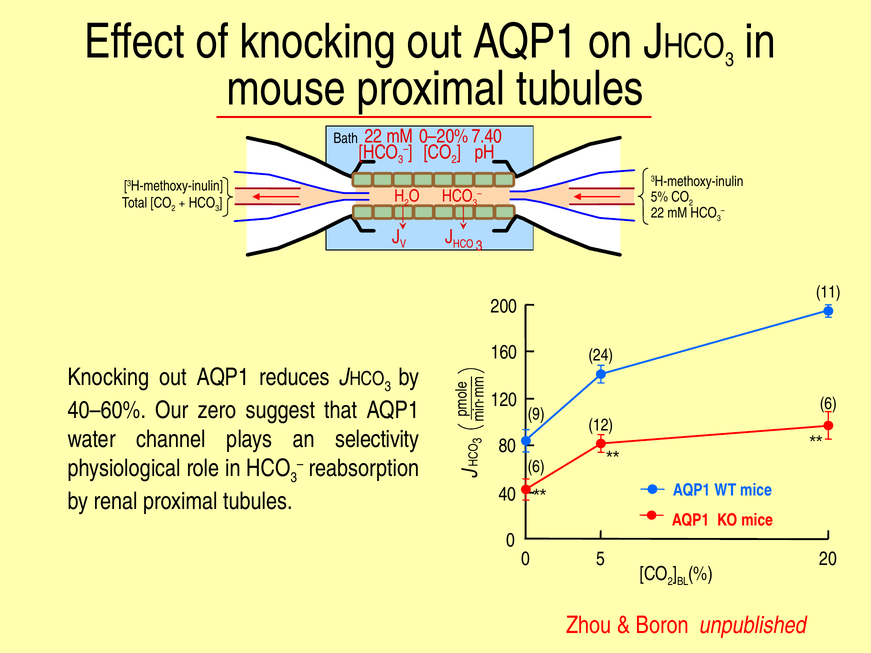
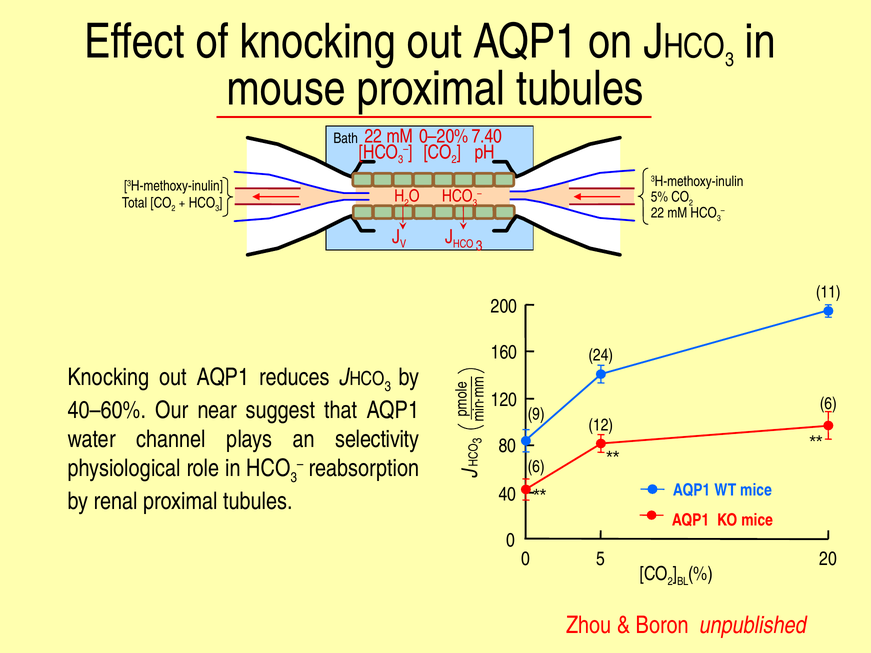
zero: zero -> near (217, 410)
